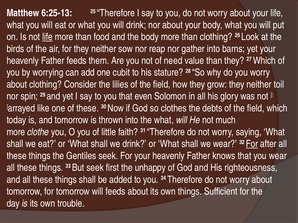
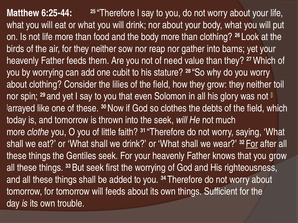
6:25-13: 6:25-13 -> 6:25-44 (57, 13)
life underline: present -> none (47, 37)
the what: what -> seek (164, 120)
you wear: wear -> grow (278, 156)
the unhappy: unhappy -> worrying (150, 168)
